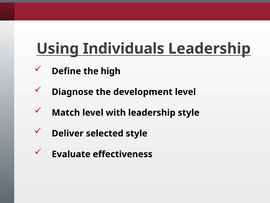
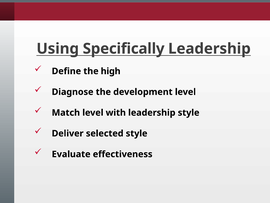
Individuals: Individuals -> Specifically (124, 49)
